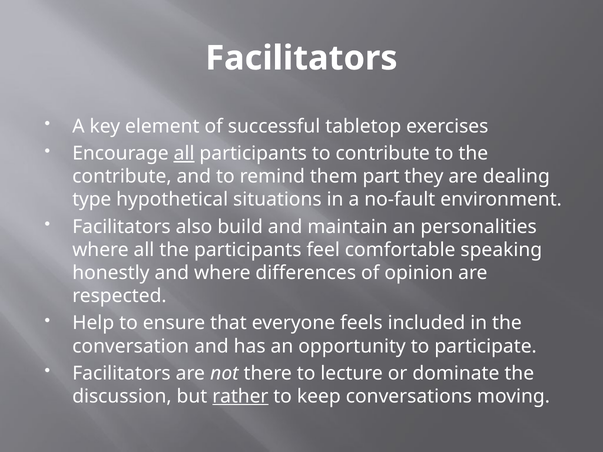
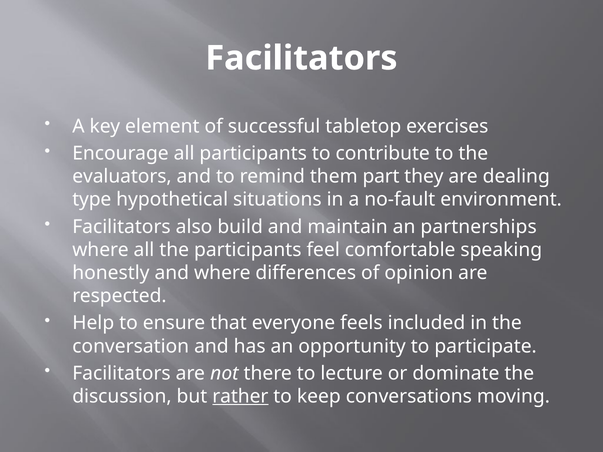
all underline: present -> none (184, 154)
contribute: contribute -> evaluators (122, 177)
personalities: personalities -> partnerships (479, 227)
